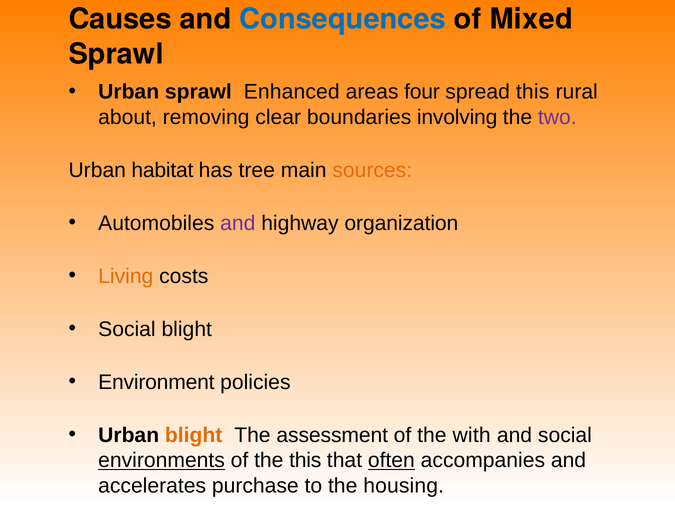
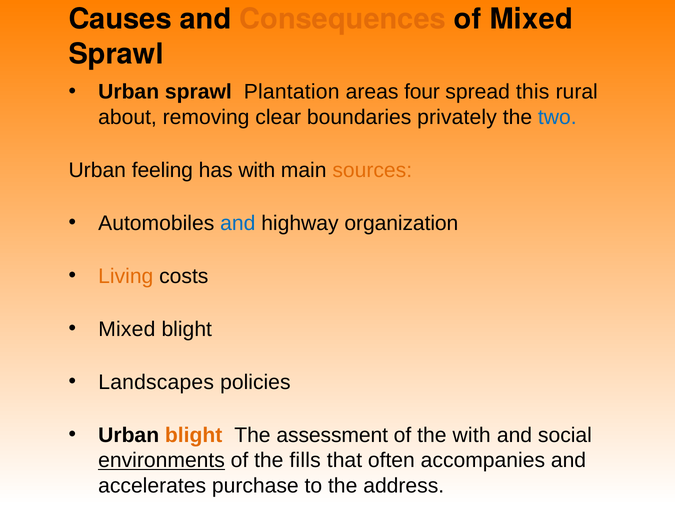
Consequences colour: blue -> orange (343, 19)
Enhanced: Enhanced -> Plantation (292, 92)
involving: involving -> privately (457, 117)
two colour: purple -> blue (557, 117)
habitat: habitat -> feeling (162, 170)
has tree: tree -> with (257, 170)
and colour: purple -> blue (238, 223)
Social: Social -> Mixed (127, 329)
Environment: Environment -> Landscapes (156, 382)
the this: this -> fills (305, 461)
often underline: present -> none (391, 461)
housing: housing -> address (404, 486)
